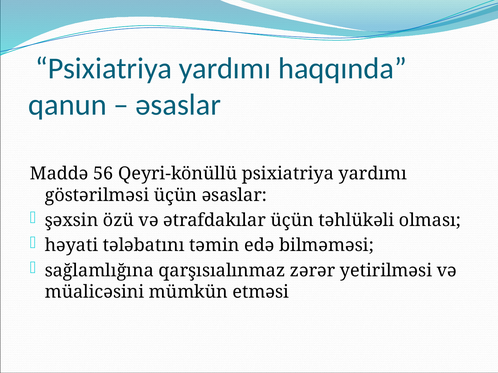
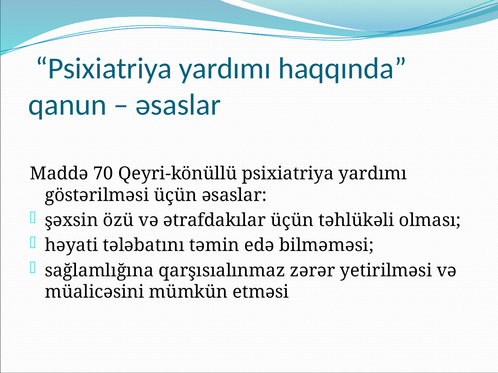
56: 56 -> 70 (103, 174)
